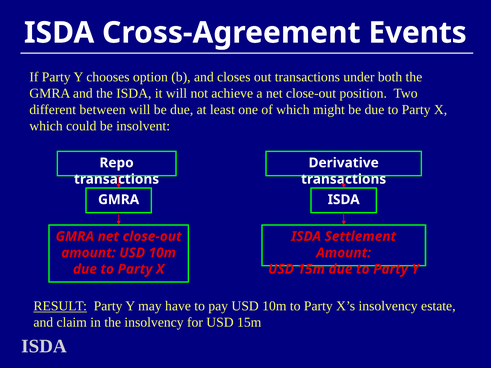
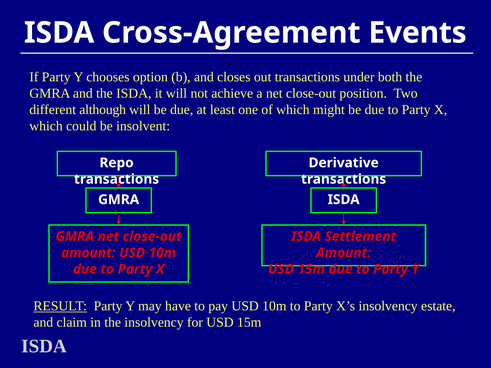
between: between -> although (103, 110)
